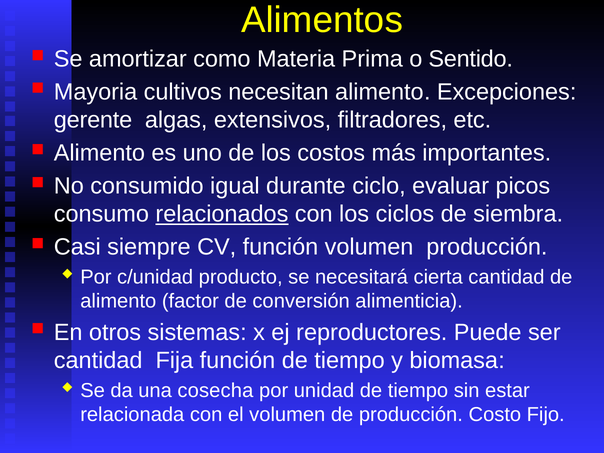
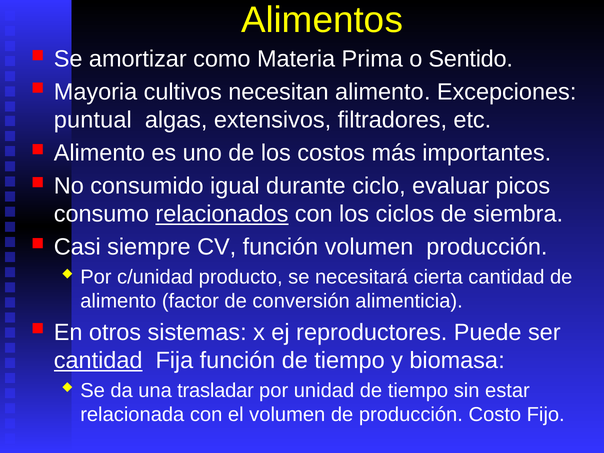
gerente: gerente -> puntual (93, 120)
cantidad underline: none -> present (98, 361)
cosecha: cosecha -> trasladar (216, 390)
